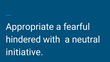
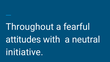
Appropriate: Appropriate -> Throughout (30, 27)
hindered: hindered -> attitudes (23, 39)
